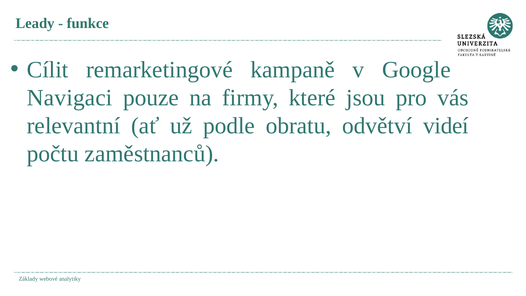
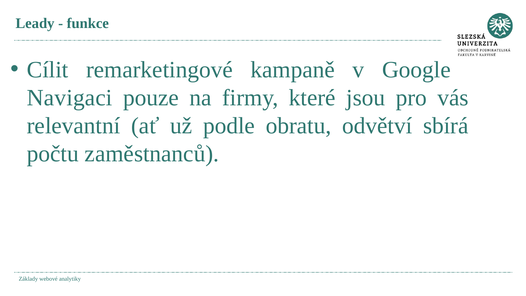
videí: videí -> sbírá (446, 126)
